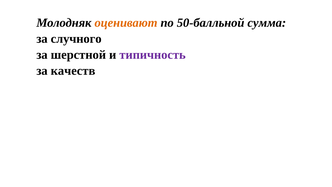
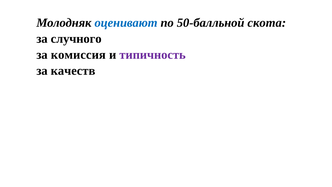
оценивают colour: orange -> blue (126, 23)
сумма: сумма -> скота (267, 23)
шерстной: шерстной -> комиссия (78, 55)
